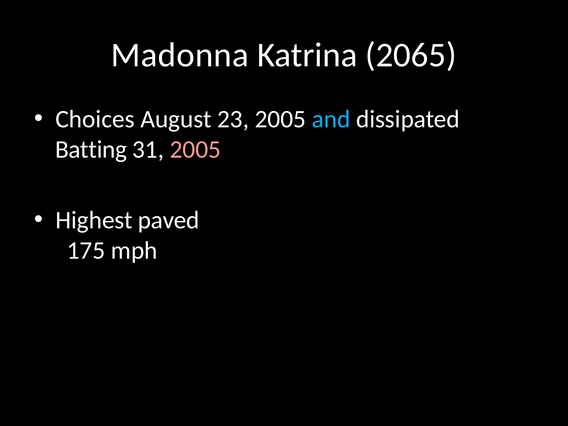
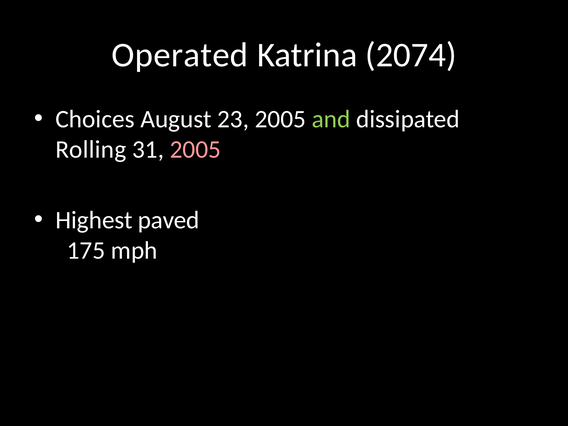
Madonna: Madonna -> Operated (180, 55)
2065: 2065 -> 2074 (411, 55)
and colour: light blue -> light green (331, 119)
Batting: Batting -> Rolling (91, 149)
